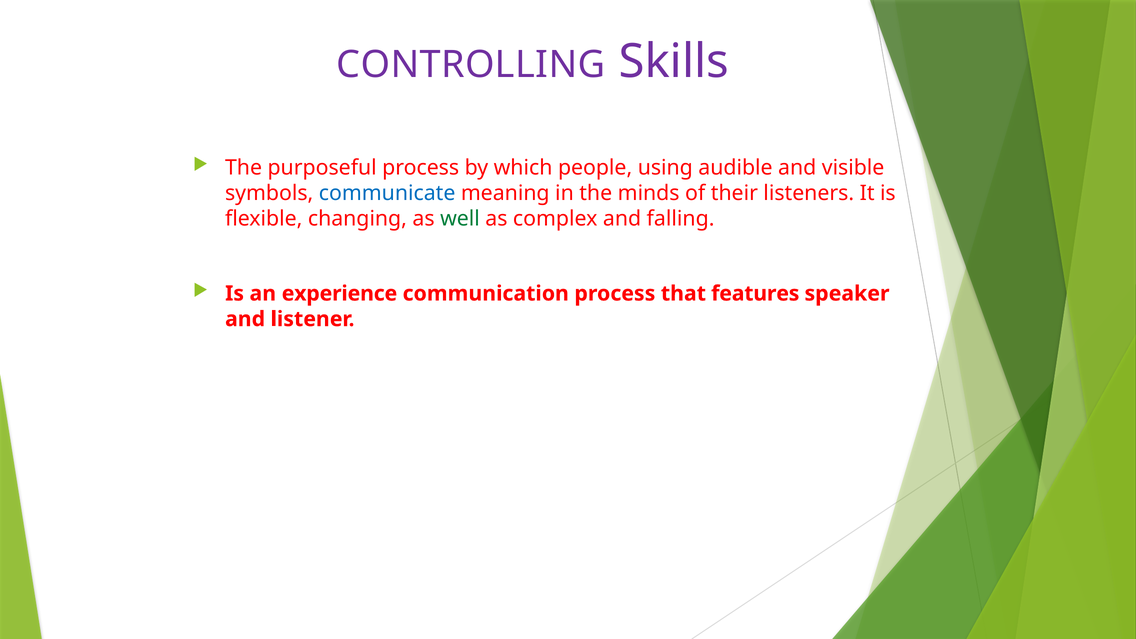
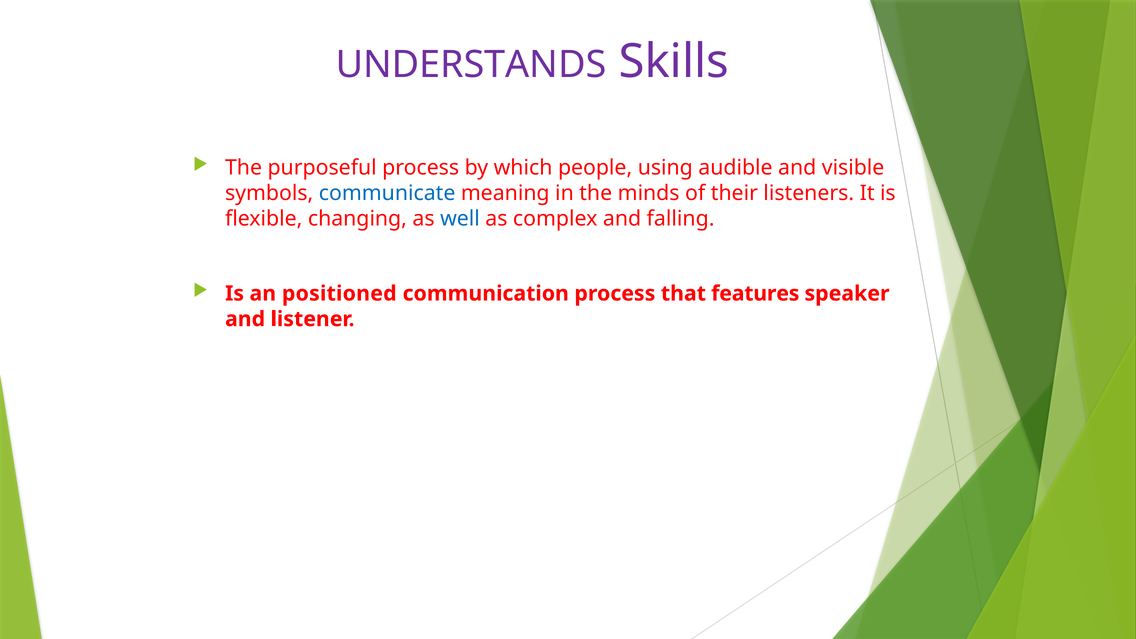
CONTROLLING: CONTROLLING -> UNDERSTANDS (471, 65)
well colour: green -> blue (460, 219)
experience: experience -> positioned (339, 294)
